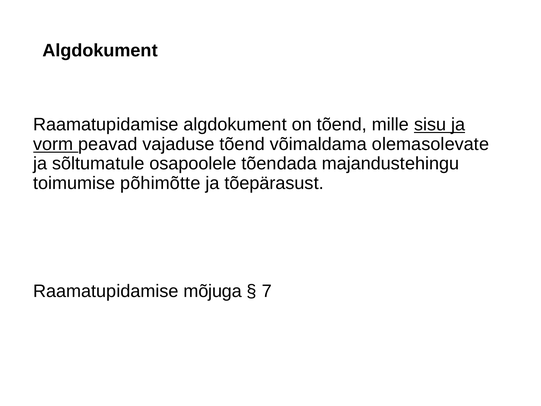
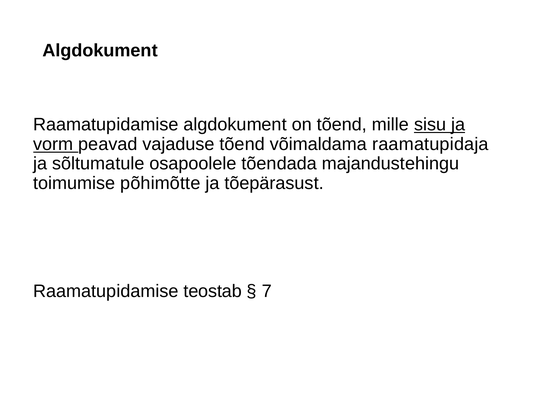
olemasolevate: olemasolevate -> raamatupidaja (430, 144)
mõjuga: mõjuga -> teostab (213, 291)
